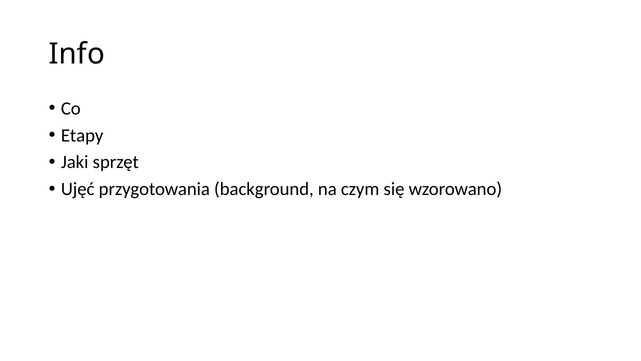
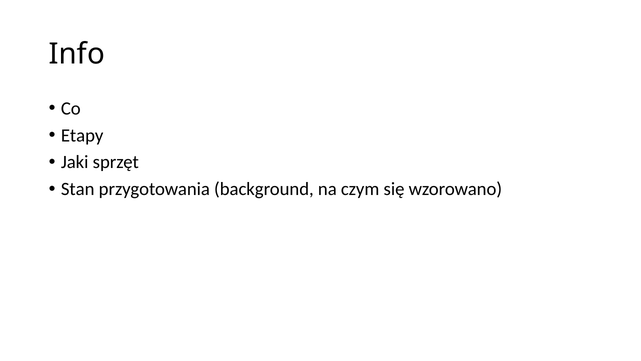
Ujęć: Ujęć -> Stan (78, 189)
